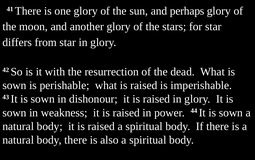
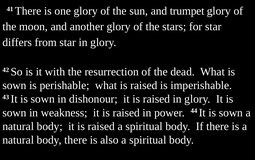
perhaps: perhaps -> trumpet (187, 11)
